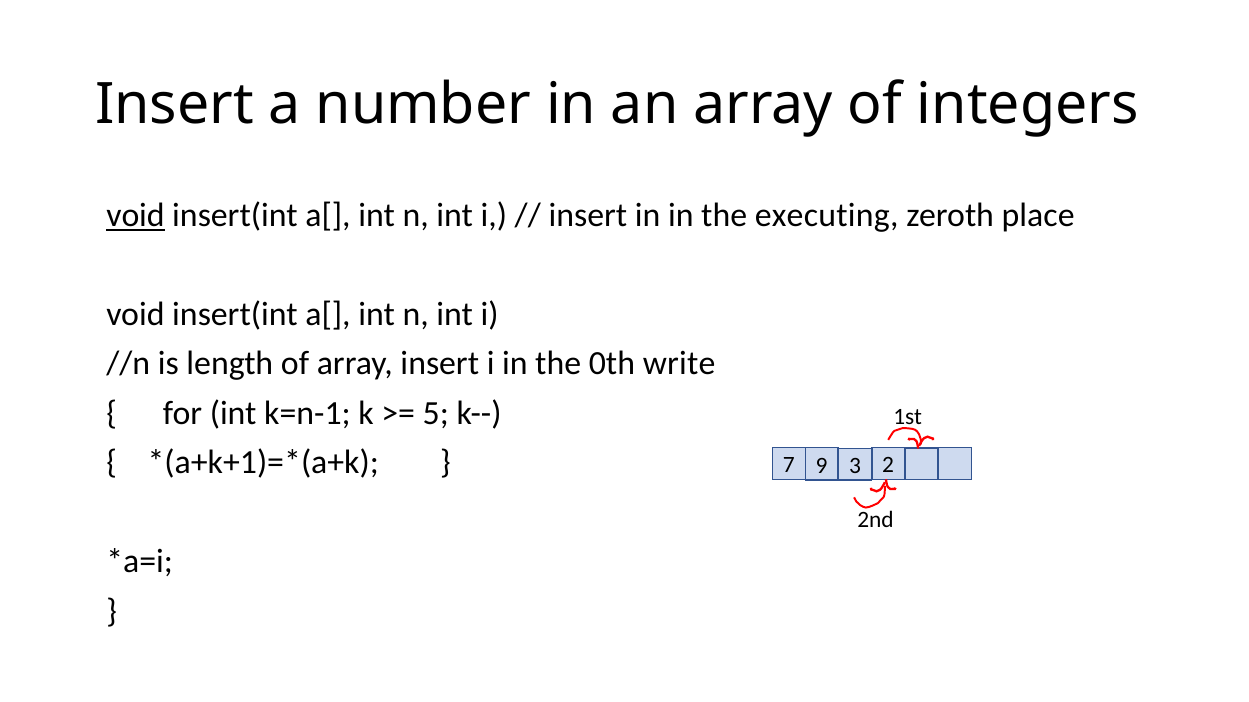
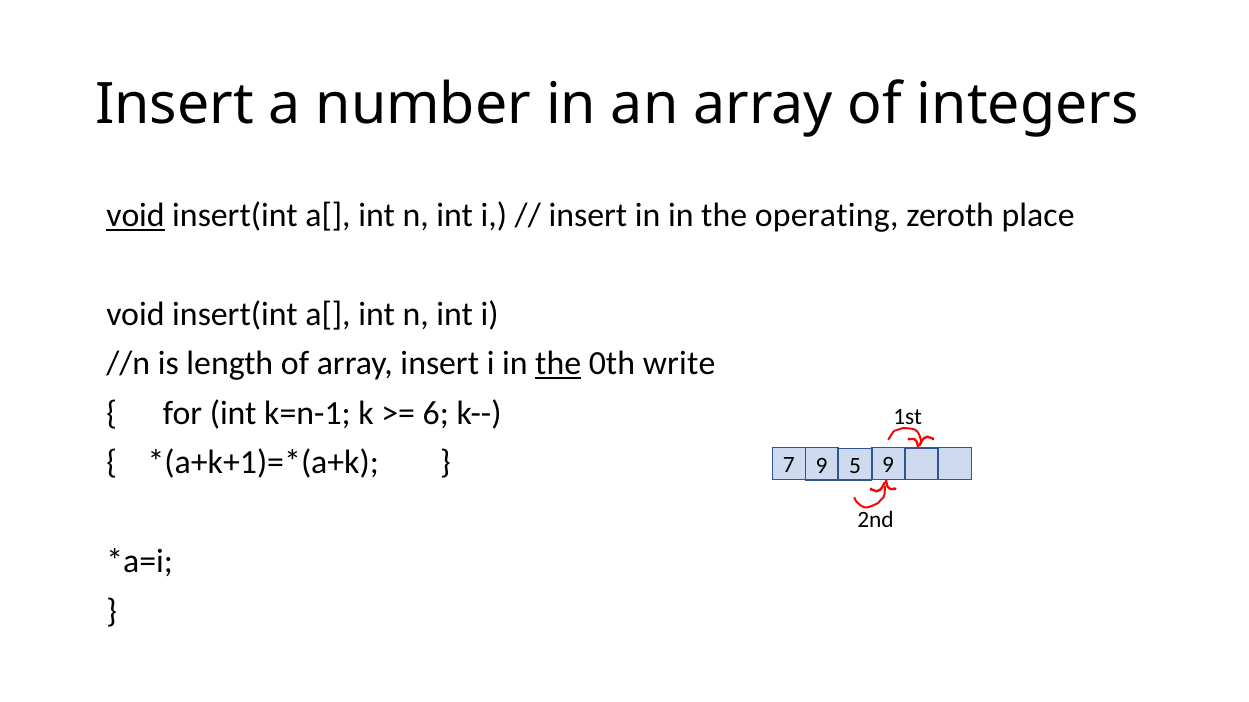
executing: executing -> operating (827, 215)
the underline: none -> present (558, 364)
5: 5 -> 6 (436, 413)
3: 3 -> 5 (855, 466)
9 2: 2 -> 9 (888, 466)
